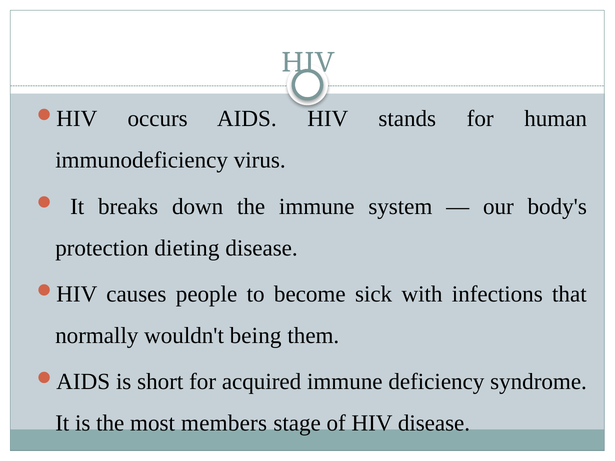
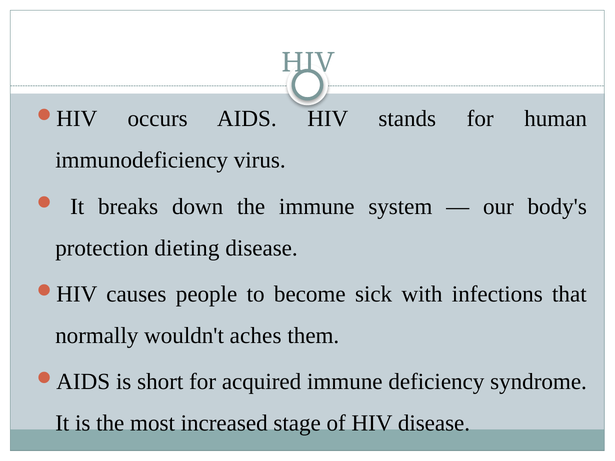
being: being -> aches (256, 336)
members: members -> increased (224, 424)
